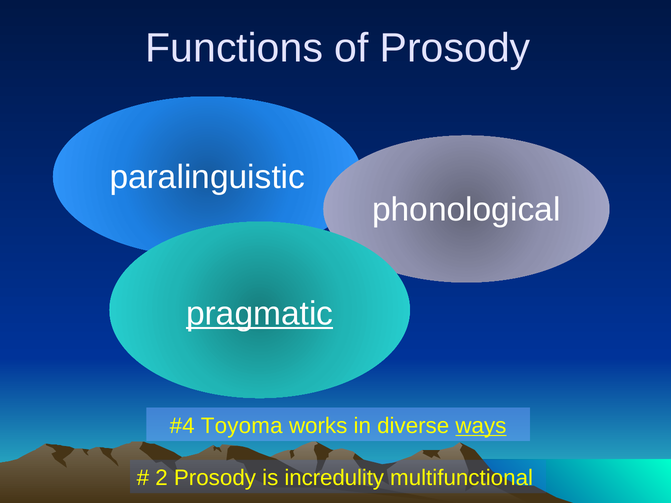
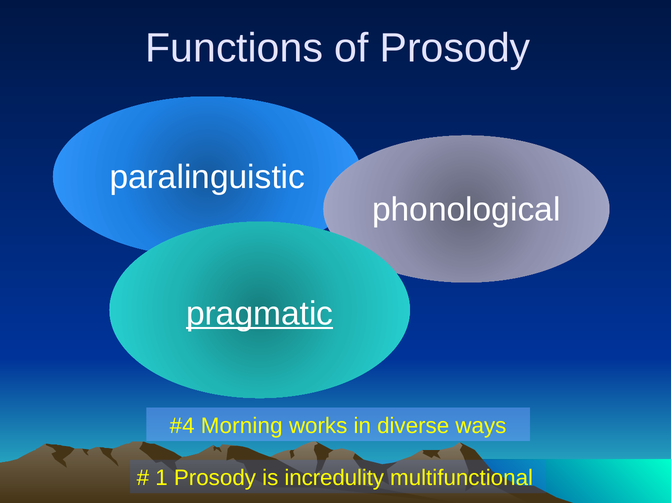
Toyoma: Toyoma -> Morning (242, 426)
ways underline: present -> none (481, 426)
2: 2 -> 1 (162, 478)
